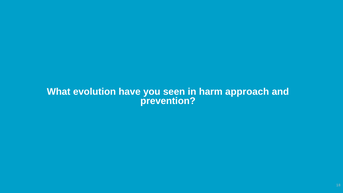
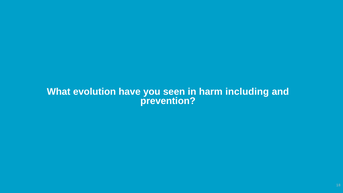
approach: approach -> including (247, 92)
